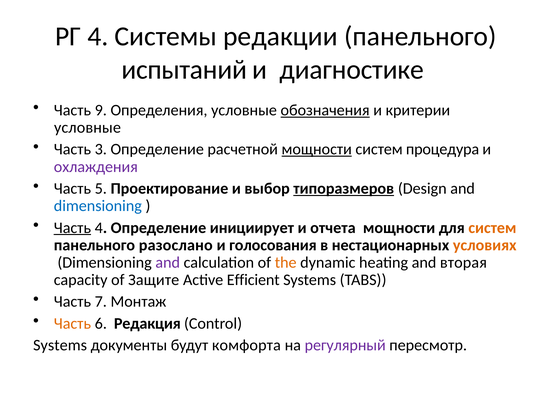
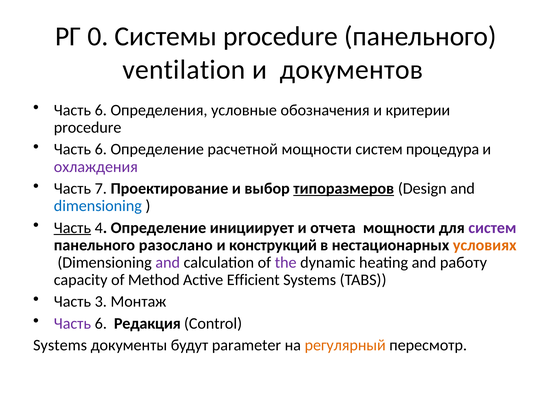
РГ 4: 4 -> 0 (98, 36)
Системы редакции: редакции -> procedure (281, 36)
испытаний: испытаний -> ventilation (184, 70)
диагностике: диагностике -> документов (352, 70)
9: 9 -> 6 (101, 110)
обозначения underline: present -> none (325, 110)
условные: условные -> procedure (88, 128)
3: 3 -> 6 (101, 149)
мощности underline: present -> none (317, 149)
5: 5 -> 7 (101, 189)
систем colour: orange -> purple (492, 228)
голосования: голосования -> конструкций (273, 245)
the colour: orange -> purple (286, 262)
вторая: вторая -> работу (463, 262)
Защите: Защите -> Method (154, 280)
7: 7 -> 3 (101, 302)
Часть colour: orange -> purple (72, 323)
комфорта: комфорта -> parameter (246, 345)
регулярный colour: purple -> orange (345, 345)
